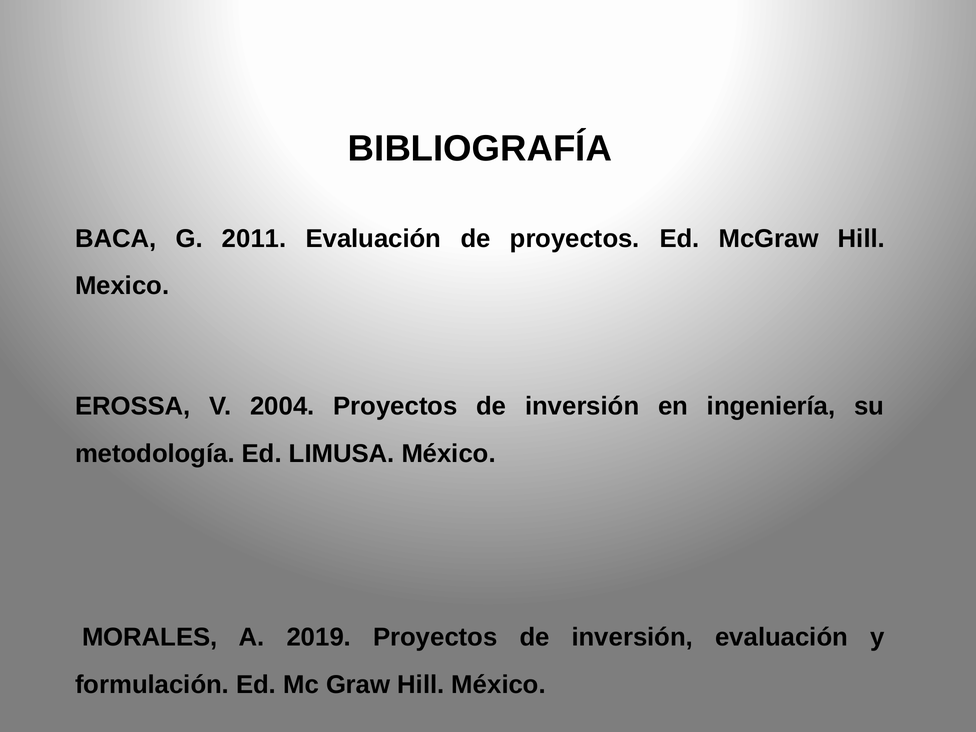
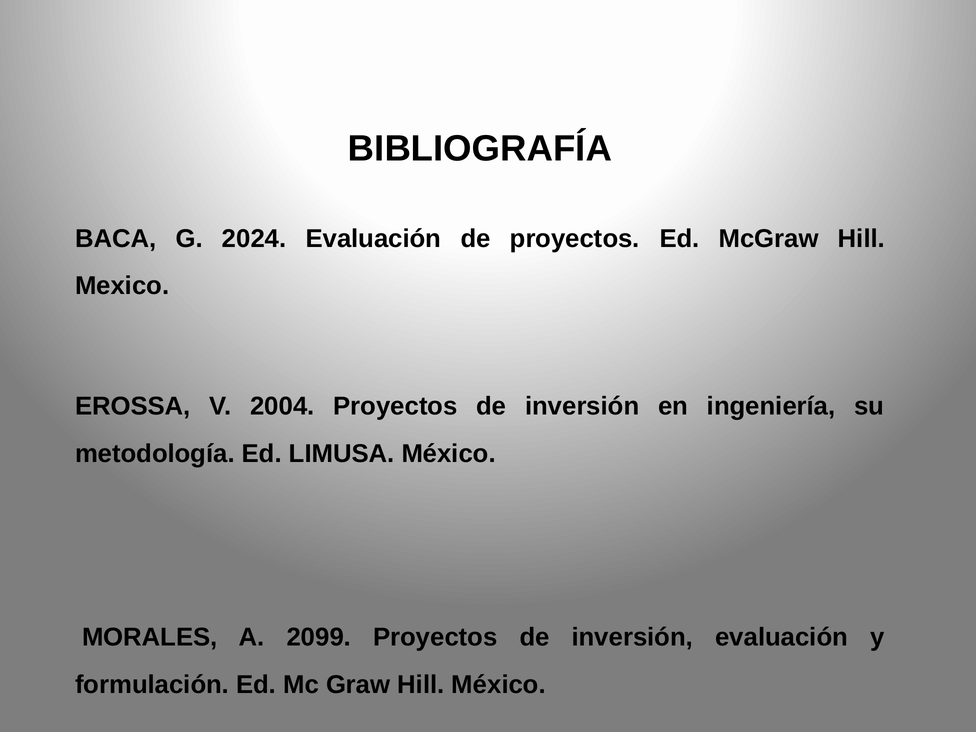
2011: 2011 -> 2024 (254, 239)
2019: 2019 -> 2099 (319, 637)
